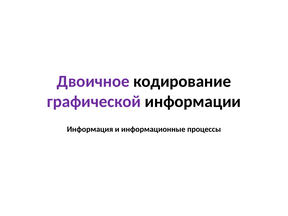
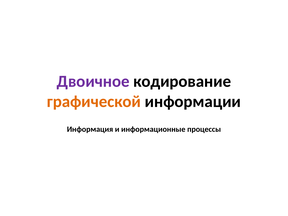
графической colour: purple -> orange (94, 102)
